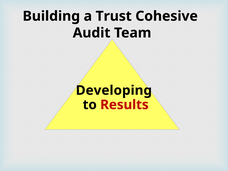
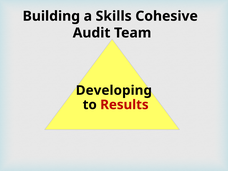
Trust: Trust -> Skills (114, 16)
